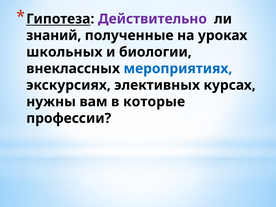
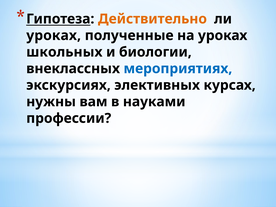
Действительно colour: purple -> orange (152, 19)
знаний: знаний -> уроках (54, 35)
которые: которые -> науками (154, 102)
